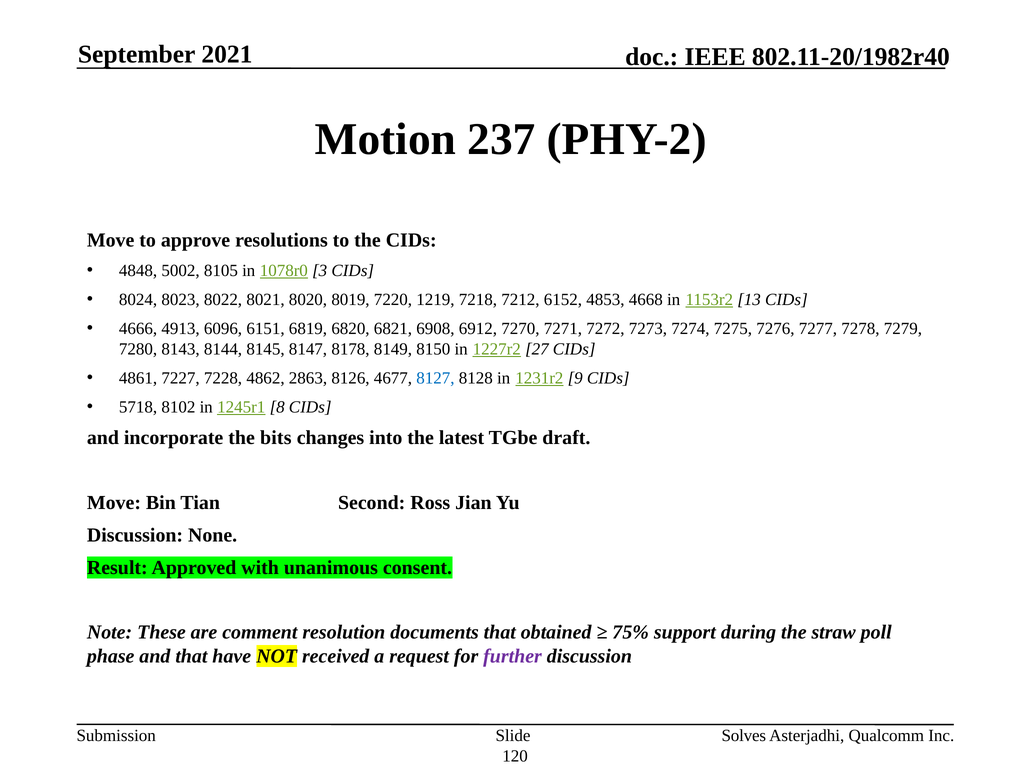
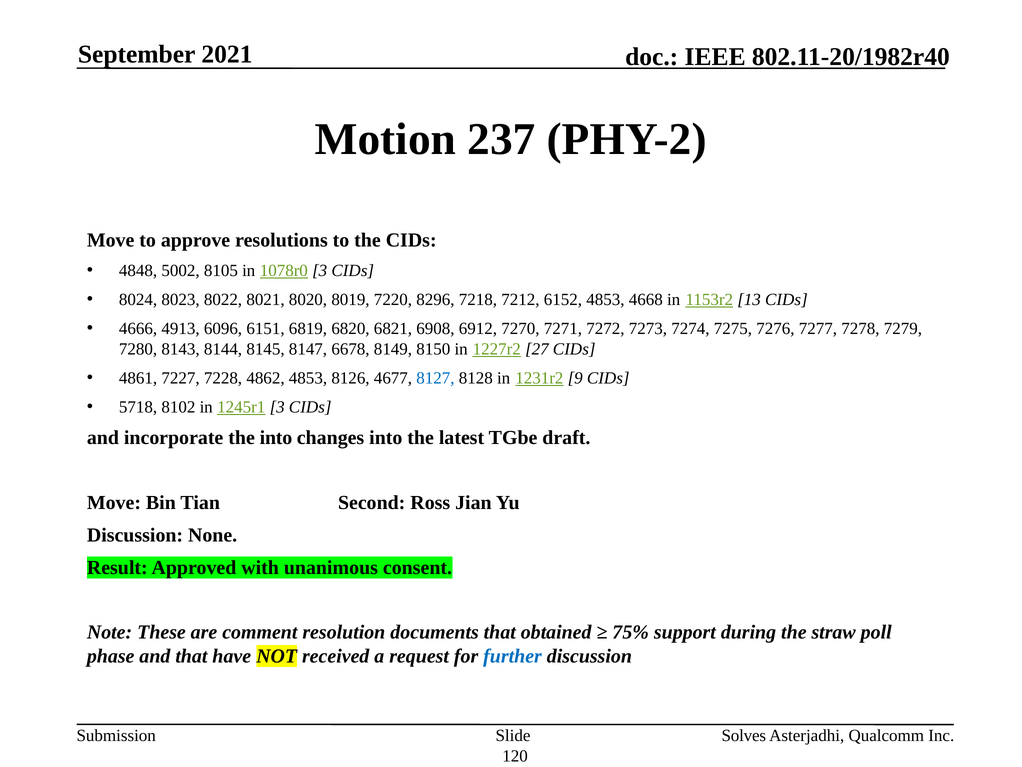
1219: 1219 -> 8296 (435, 299)
8178: 8178 -> 6678 (351, 349)
4862 2863: 2863 -> 4853 (308, 378)
1245r1 8: 8 -> 3 (277, 407)
the bits: bits -> into (276, 438)
further colour: purple -> blue (513, 656)
